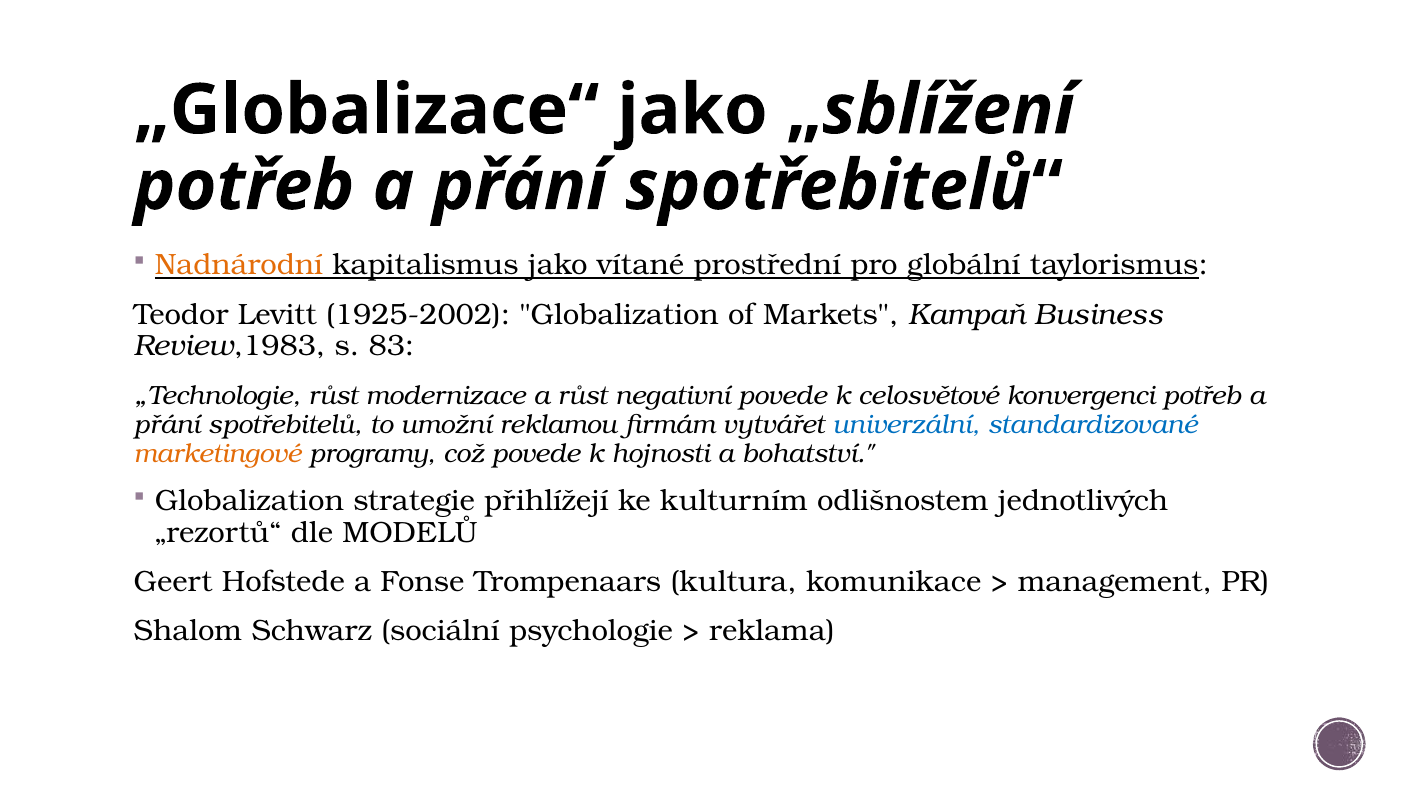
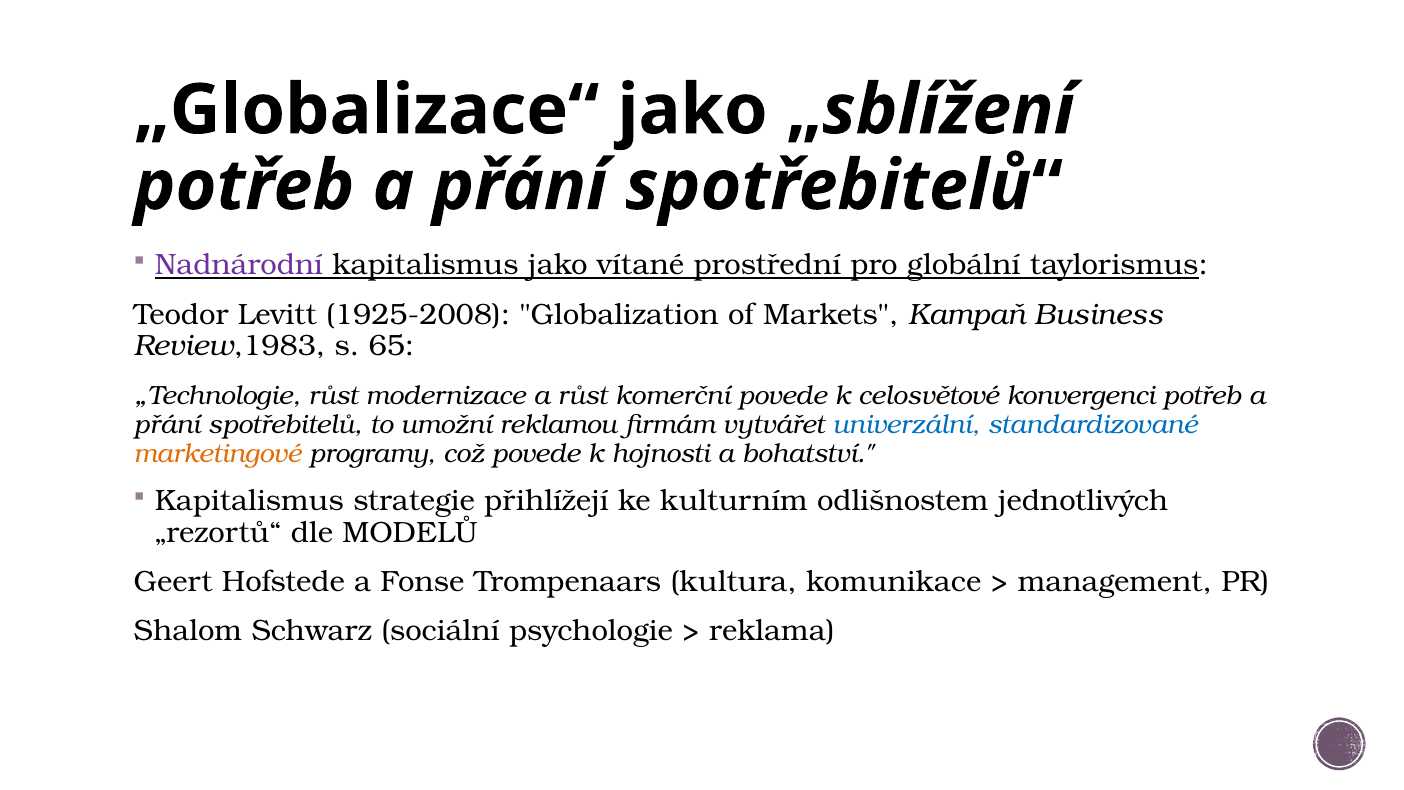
Nadnárodní colour: orange -> purple (239, 265)
1925-2002: 1925-2002 -> 1925-2008 (418, 314)
83: 83 -> 65 (392, 346)
negativní: negativní -> komerční (673, 396)
Globalization: Globalization -> Kapitalismus (249, 501)
